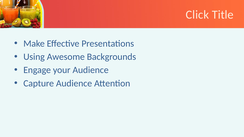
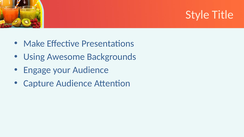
Click: Click -> Style (197, 15)
